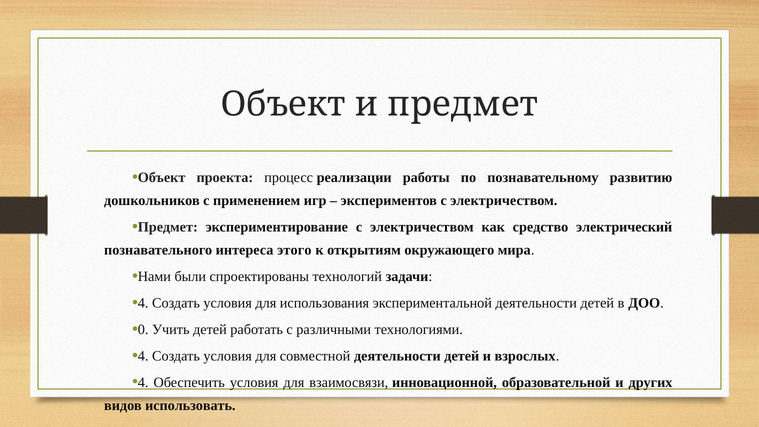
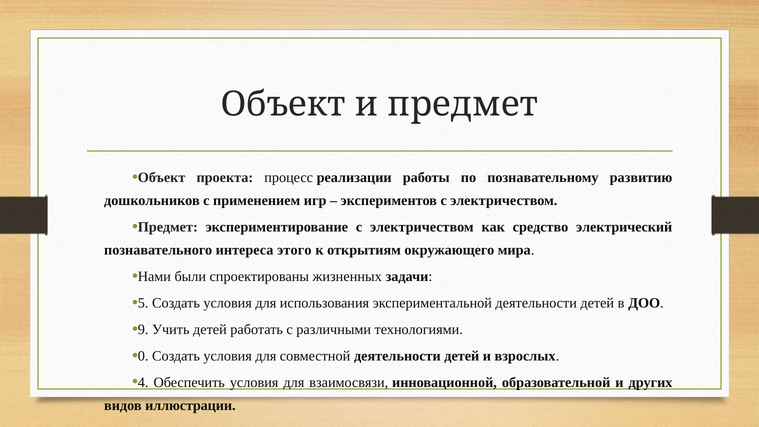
технологий: технологий -> жизненных (347, 276)
4: 4 -> 5 (143, 303)
0: 0 -> 9 (143, 329)
4: 4 -> 0 (143, 356)
использовать: использовать -> иллюстрации (190, 405)
